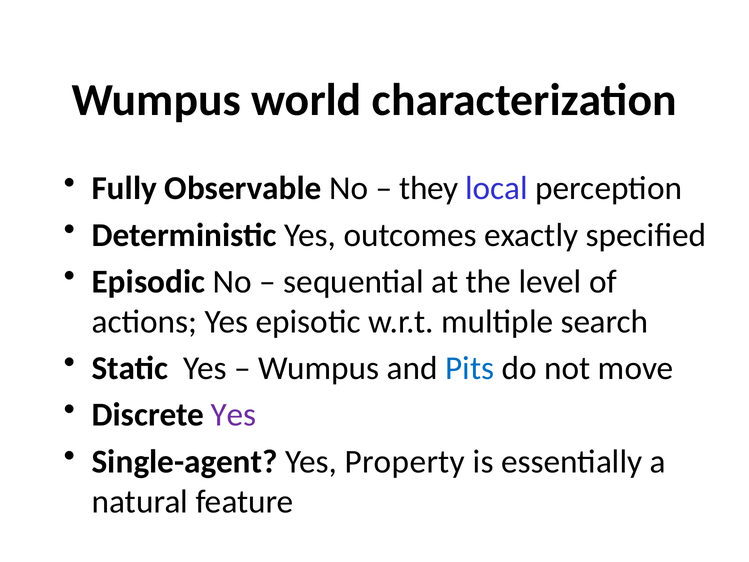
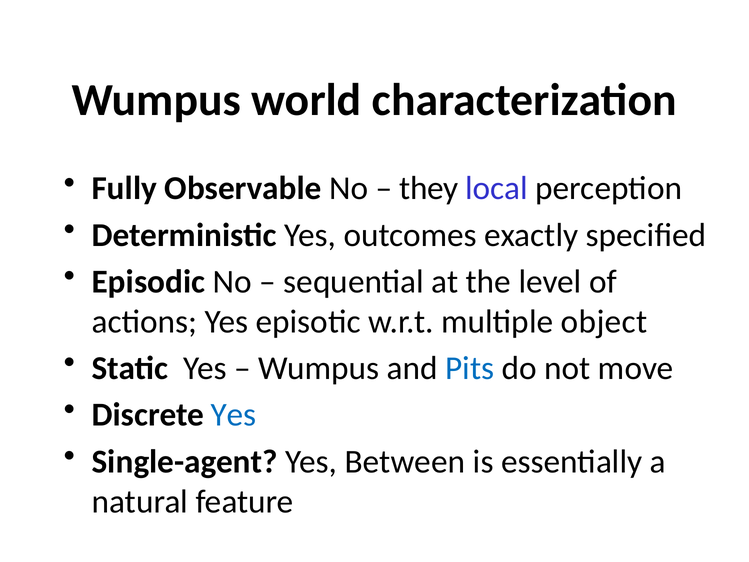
search: search -> object (604, 322)
Yes colour: purple -> blue (233, 415)
Property: Property -> Between (405, 461)
